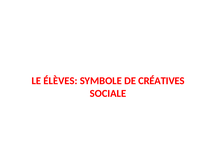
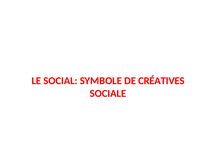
ÉLÈVES: ÉLÈVES -> SOCIAL (60, 81)
